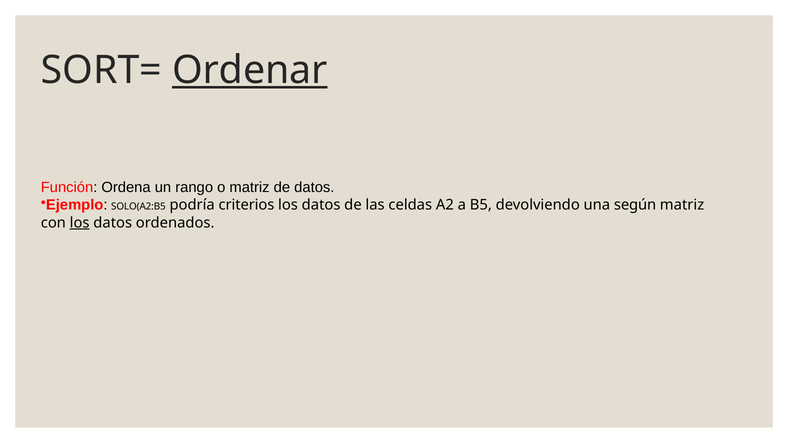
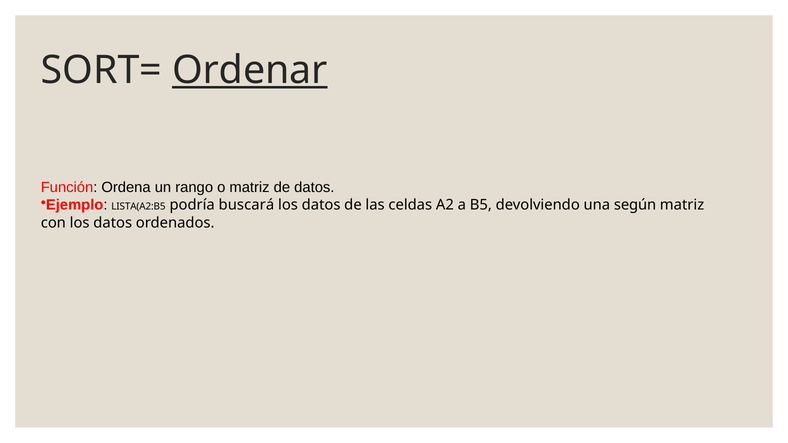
SOLO(A2:B5: SOLO(A2:B5 -> LISTA(A2:B5 (138, 207)
criterios: criterios -> buscará (246, 205)
los underline: present -> none (80, 223)
